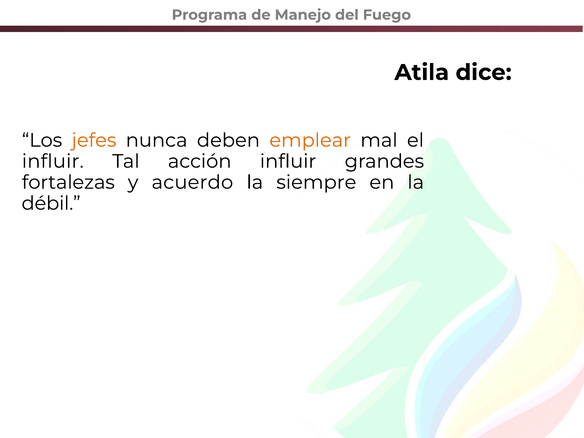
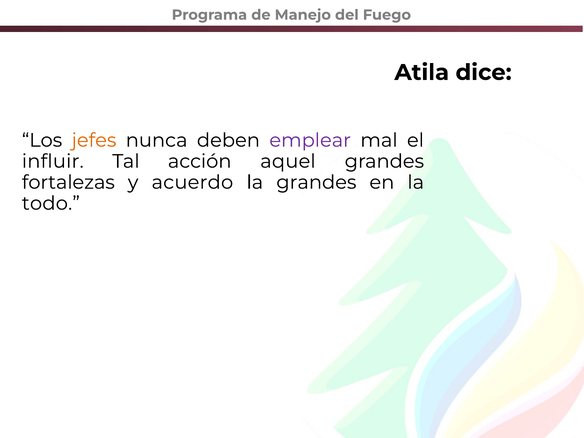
emplear colour: orange -> purple (310, 140)
acción influir: influir -> aquel (288, 161)
la siempre: siempre -> grandes (316, 182)
débil: débil -> todo (51, 203)
